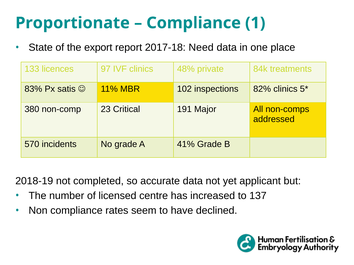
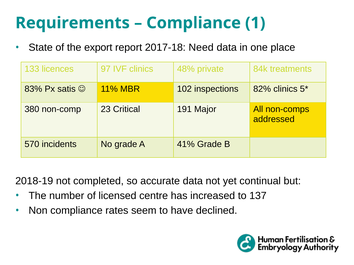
Proportionate: Proportionate -> Requirements (73, 23)
applicant: applicant -> continual (260, 181)
